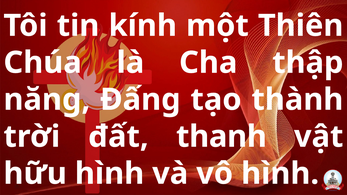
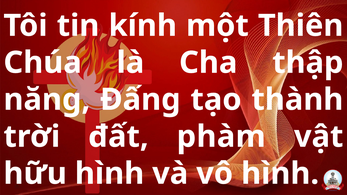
thanh: thanh -> phàm (221, 137)
